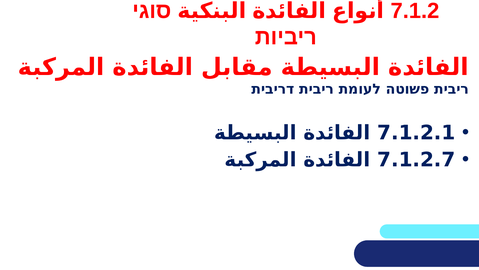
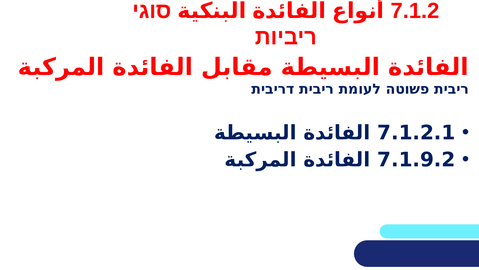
7.1.2.7: 7.1.2.7 -> 7.1.9.2 (416, 160)
